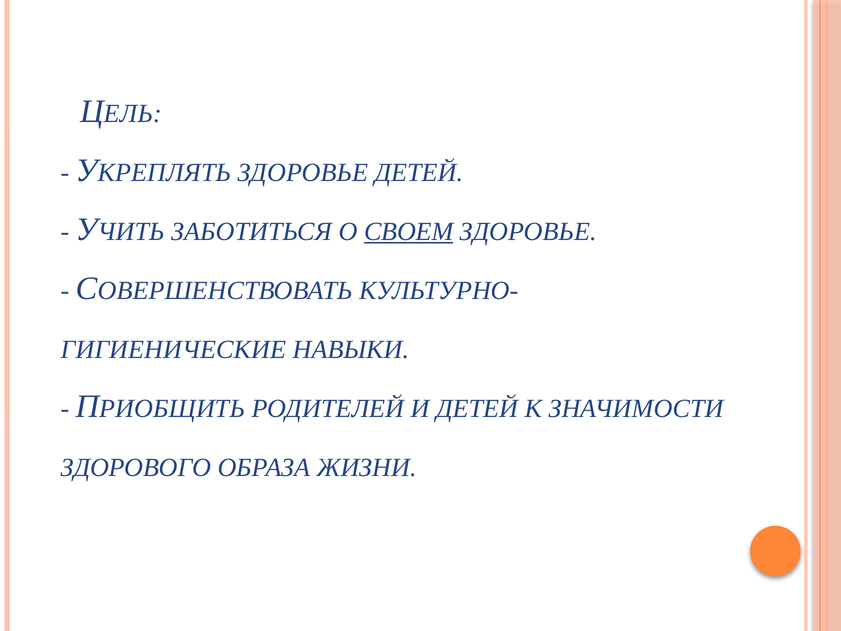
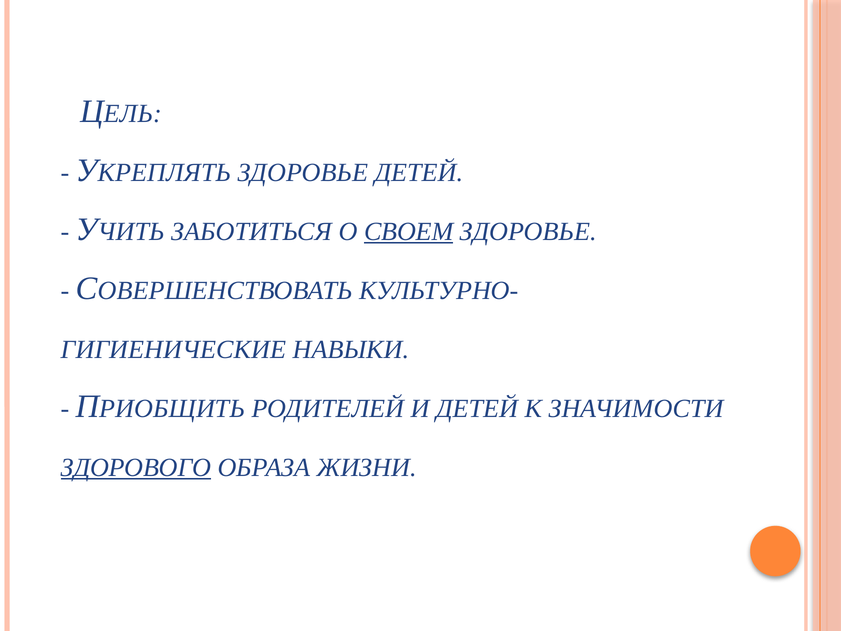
ЗДОРОВОГО underline: none -> present (136, 467)
